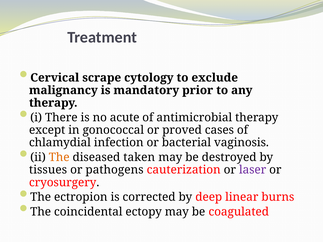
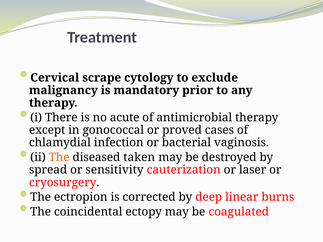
tissues: tissues -> spread (48, 170)
pathogens: pathogens -> sensitivity (115, 170)
laser colour: purple -> black (253, 170)
